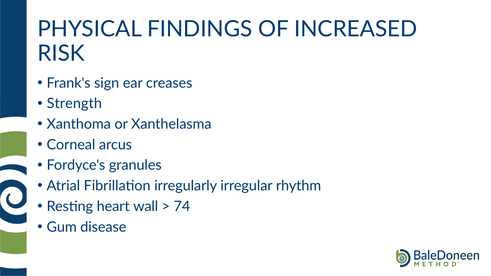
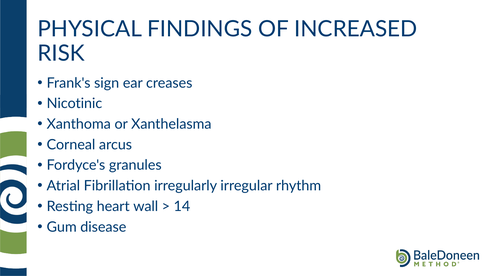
Strength: Strength -> Nicotinic (74, 104)
74: 74 -> 14 (182, 207)
